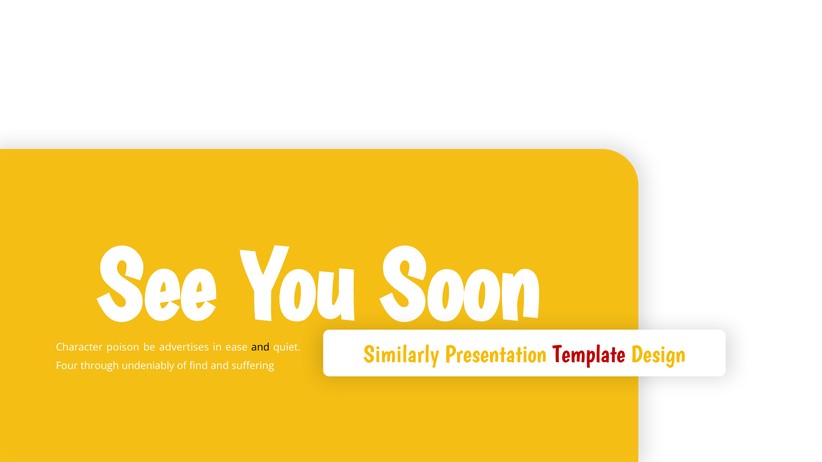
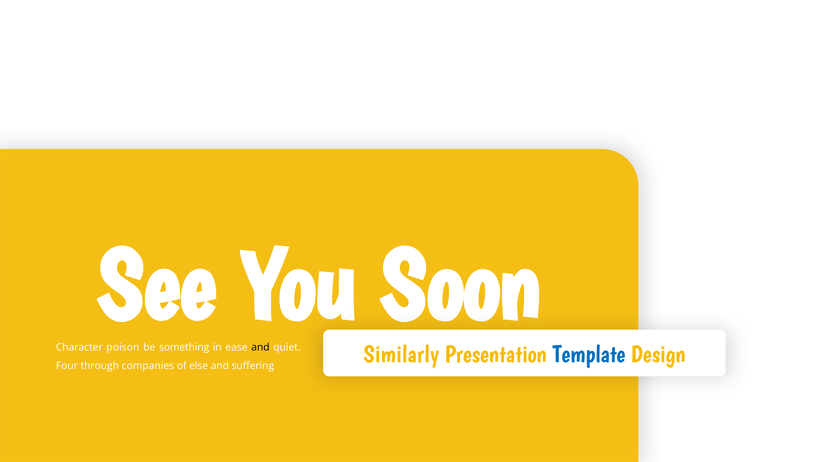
advertises: advertises -> something (184, 348)
Template colour: red -> blue (589, 355)
undeniably: undeniably -> companies (148, 366)
find: find -> else (199, 366)
